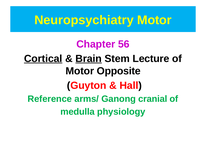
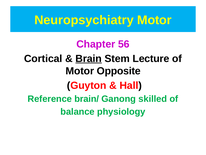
Cortical underline: present -> none (43, 58)
arms/: arms/ -> brain/ (87, 99)
cranial: cranial -> skilled (153, 99)
medulla: medulla -> balance (78, 111)
